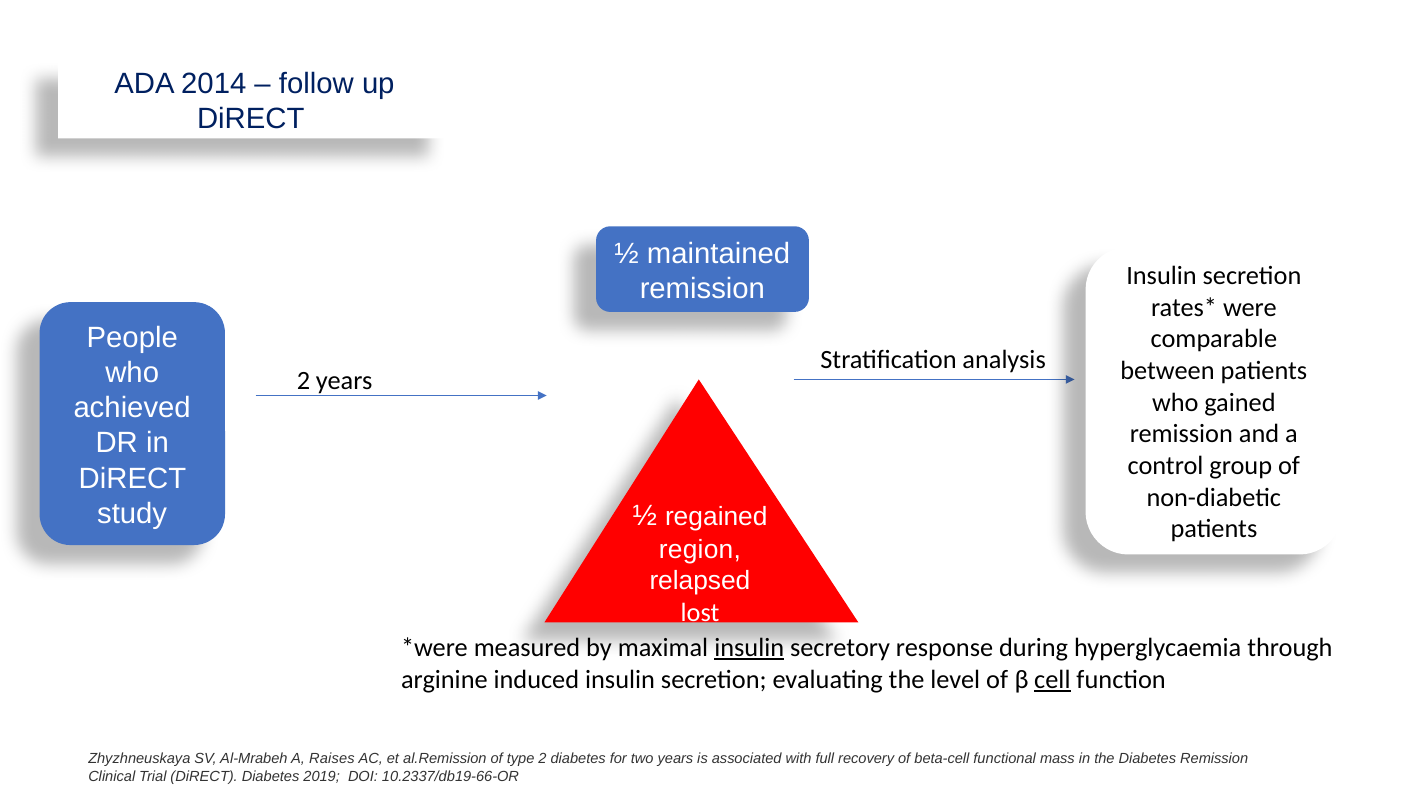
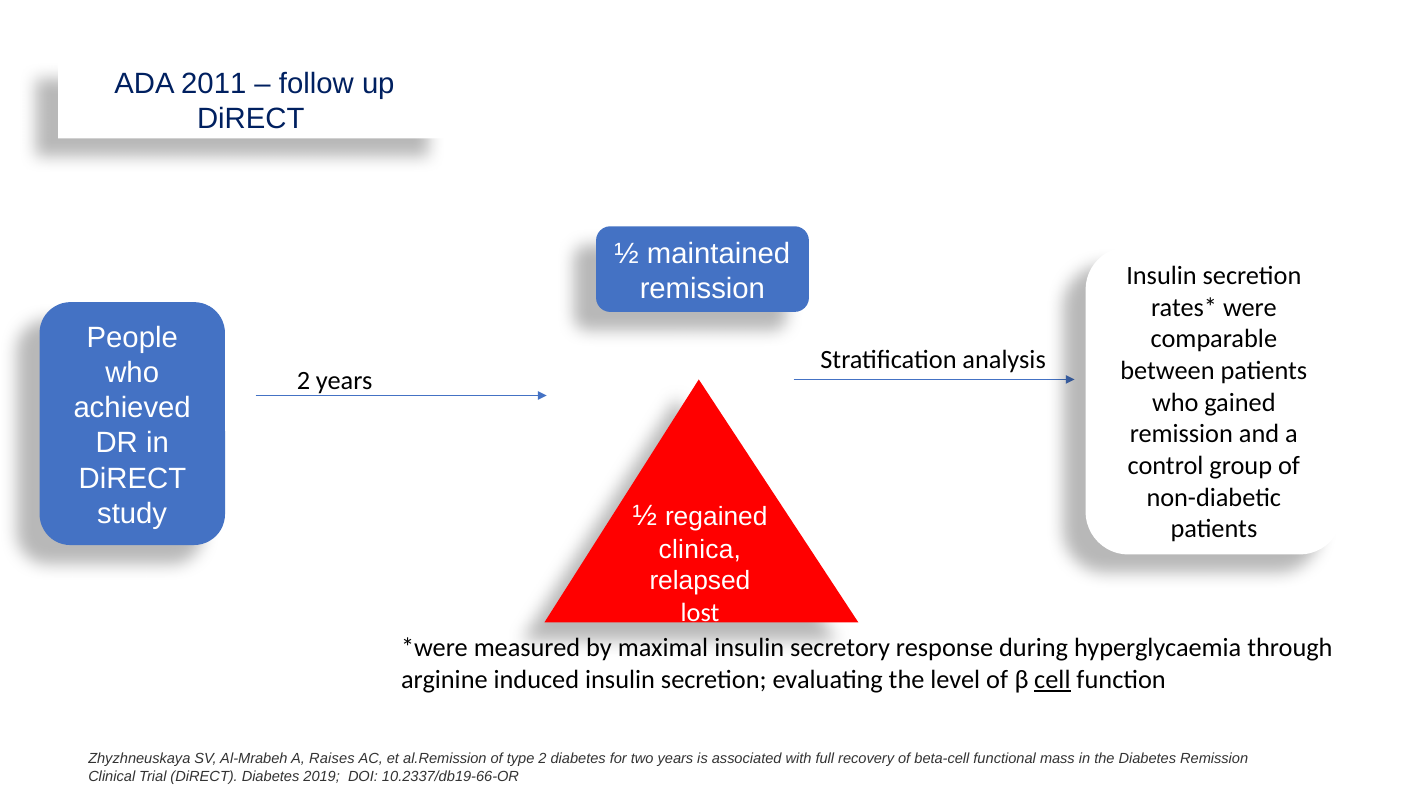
2014: 2014 -> 2011 (214, 84)
region: region -> clinica (700, 549)
insulin underline: present -> none (749, 647)
